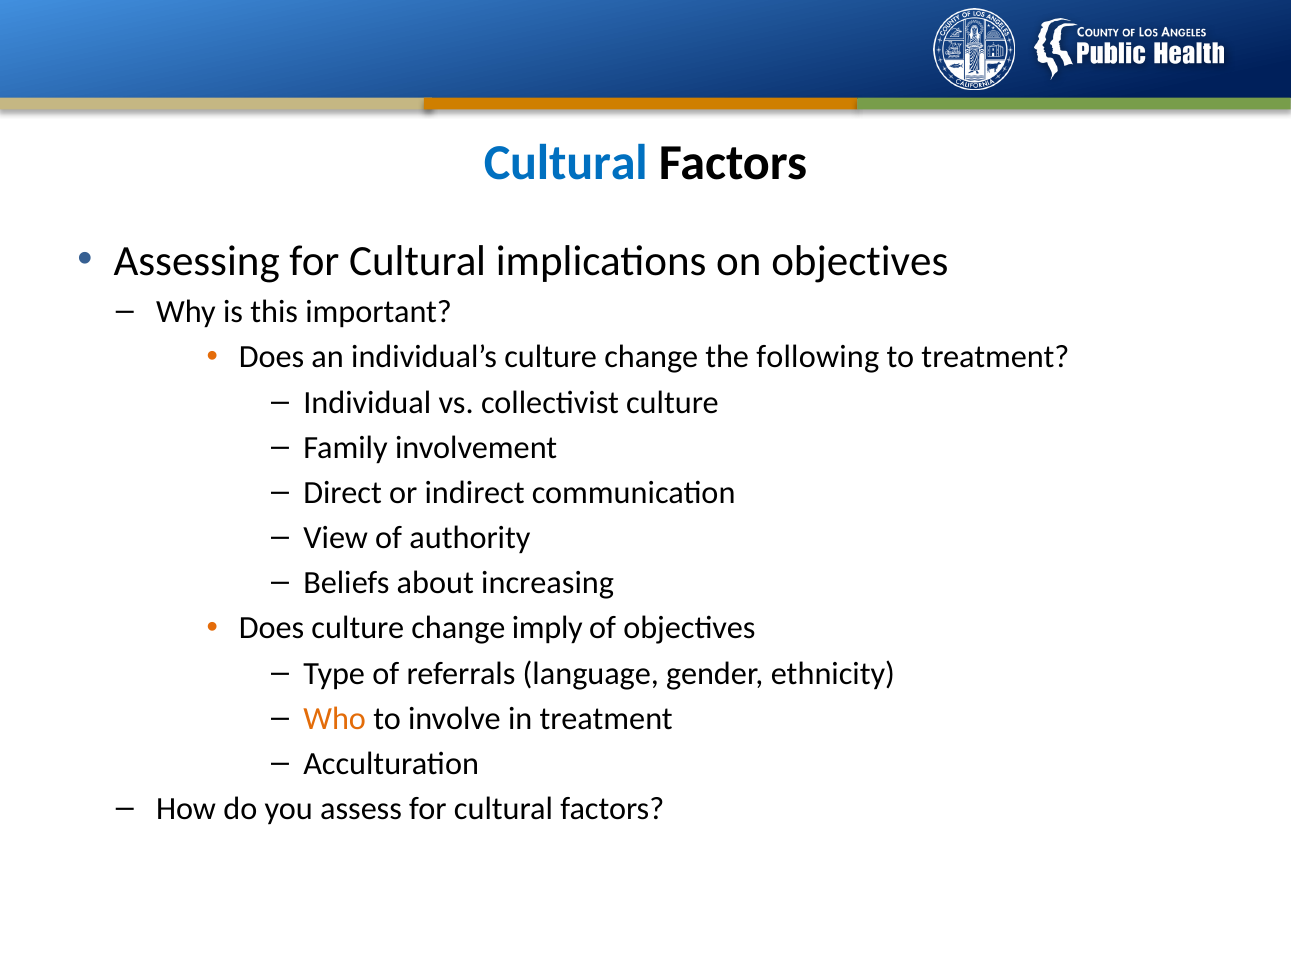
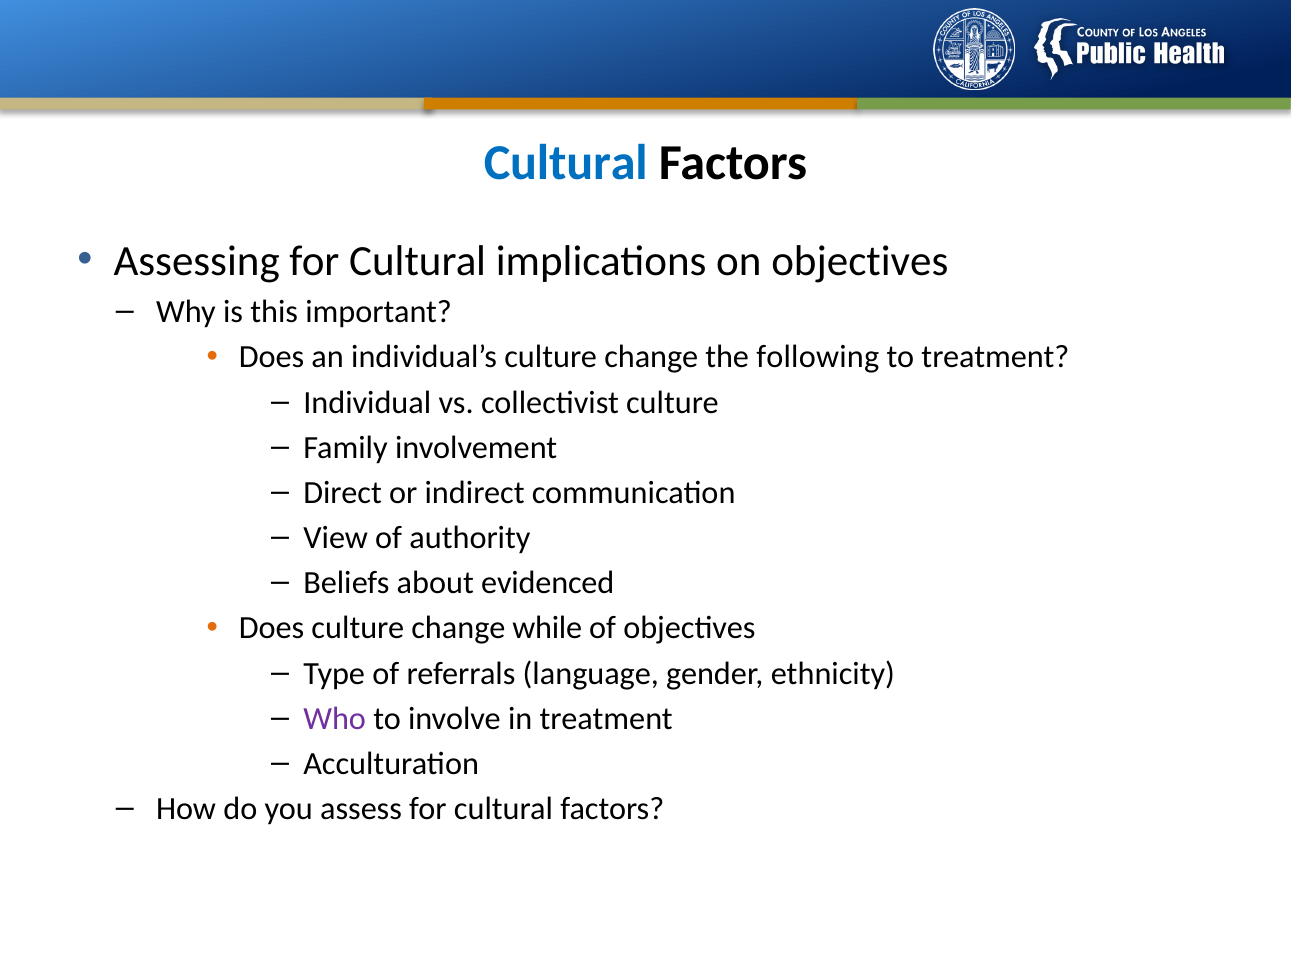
increasing: increasing -> evidenced (548, 583)
imply: imply -> while (547, 628)
Who colour: orange -> purple (335, 719)
